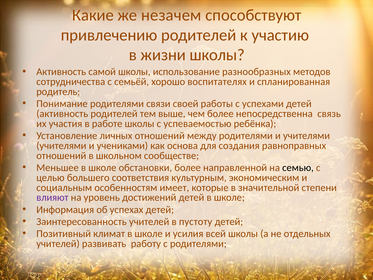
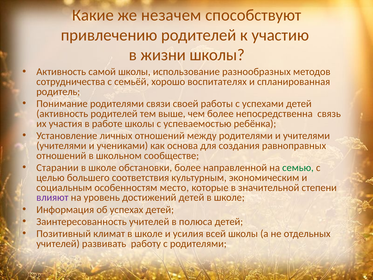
Меньшее: Меньшее -> Старании (58, 167)
семью colour: black -> green (298, 167)
имеет: имеет -> место (174, 187)
пустоту: пустоту -> полюса (196, 221)
